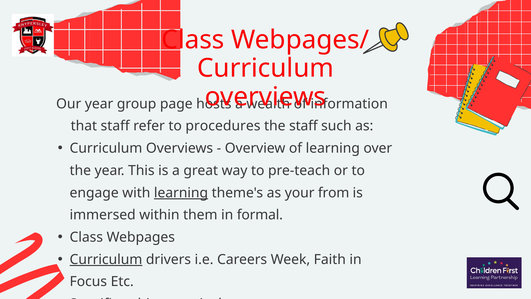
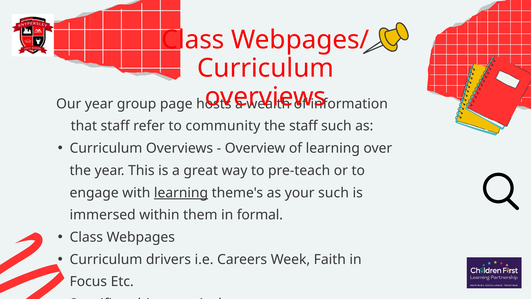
procedures: procedures -> community (223, 126)
your from: from -> such (334, 193)
Curriculum underline: present -> none (106, 259)
